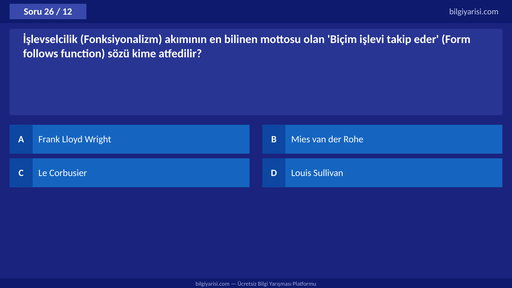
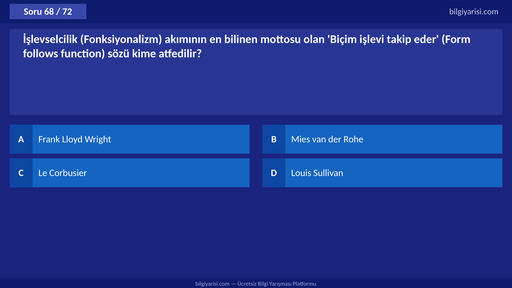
26: 26 -> 68 (49, 12)
12: 12 -> 72 (67, 12)
